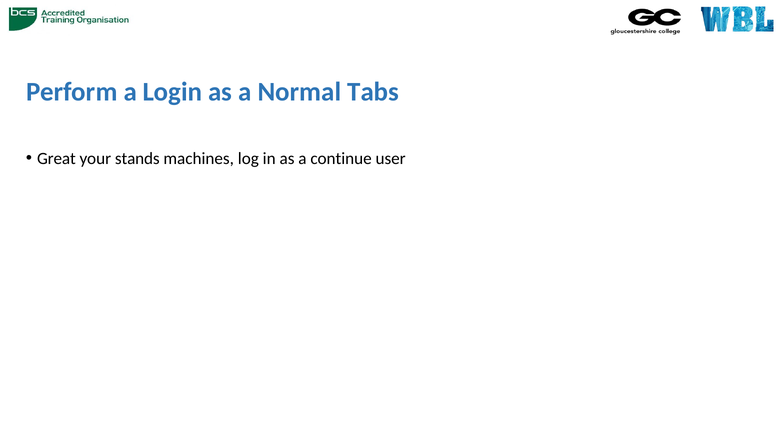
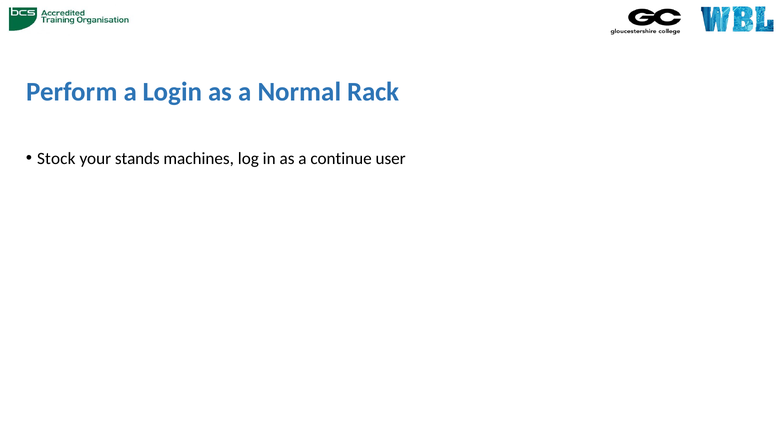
Tabs: Tabs -> Rack (373, 92)
Great: Great -> Stock (56, 159)
